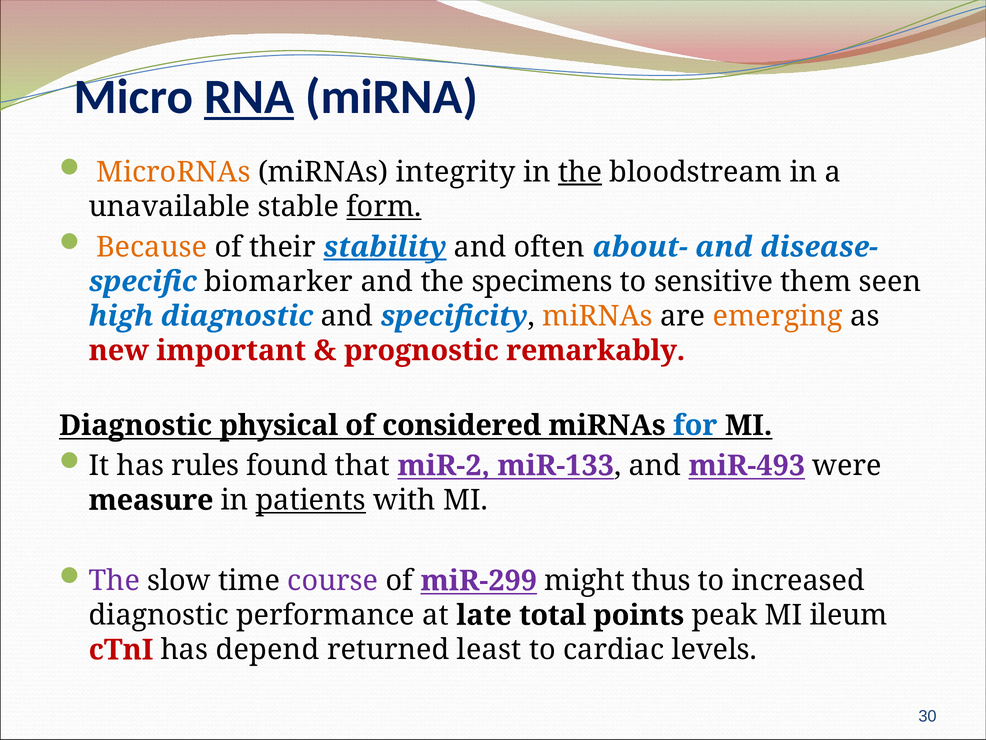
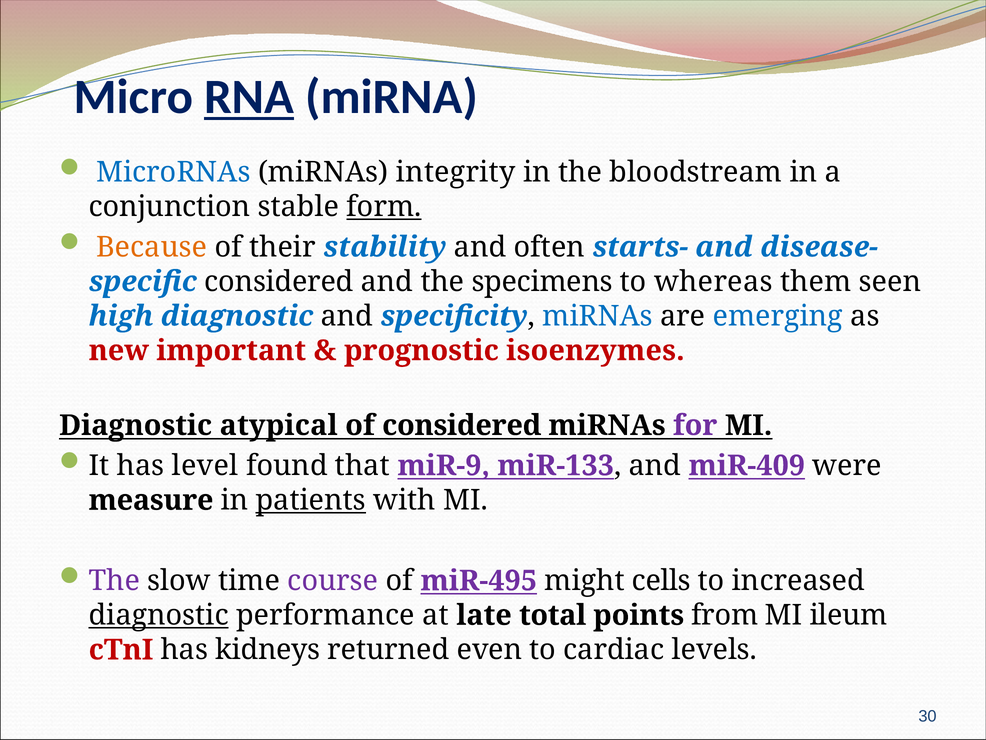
MicroRNAs colour: orange -> blue (173, 172)
the underline: present -> none (580, 172)
unavailable: unavailable -> conjunction (170, 207)
stability underline: present -> none (385, 247)
about-: about- -> starts- (640, 247)
biomarker: biomarker -> considered (279, 281)
sensitive: sensitive -> whereas (713, 281)
miRNAs colour: orange -> blue (598, 316)
emerging colour: orange -> blue (778, 316)
remarkably: remarkably -> isoenzymes (595, 350)
physical: physical -> atypical (279, 425)
for colour: blue -> purple (695, 425)
rules: rules -> level (205, 465)
miR-2: miR-2 -> miR-9 (444, 465)
miR-493: miR-493 -> miR-409 (747, 465)
miR-299: miR-299 -> miR-495 (479, 580)
thus: thus -> cells (661, 580)
diagnostic underline: none -> present (159, 615)
peak: peak -> from (725, 615)
depend: depend -> kidneys (268, 649)
least: least -> even (489, 649)
